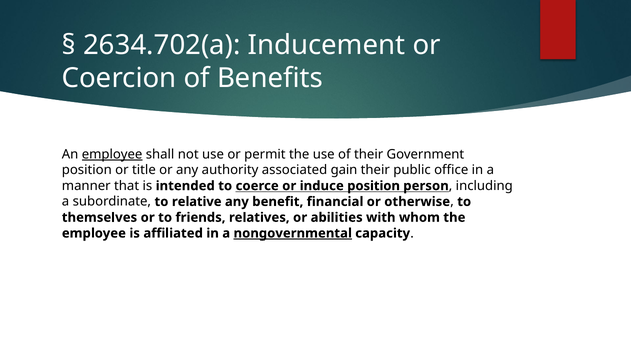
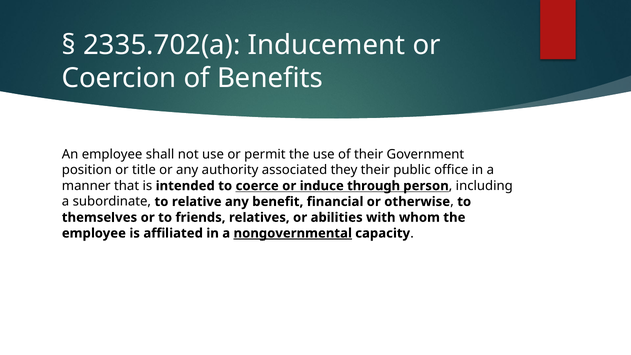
2634.702(a: 2634.702(a -> 2335.702(a (162, 45)
employee underline: present -> none (112, 154)
gain: gain -> they (344, 170)
induce position: position -> through (374, 186)
